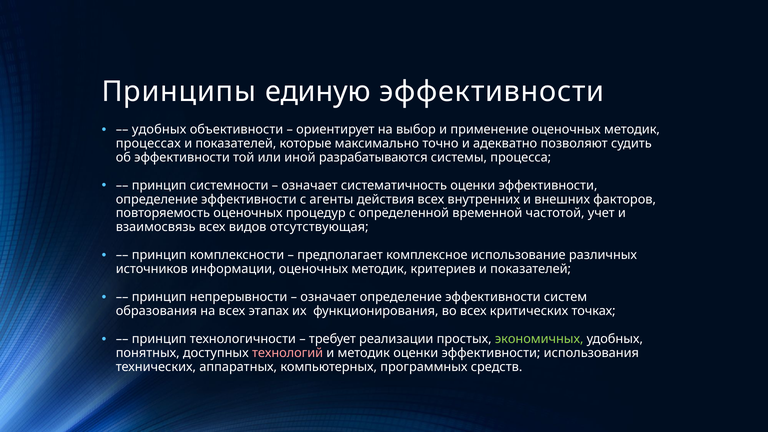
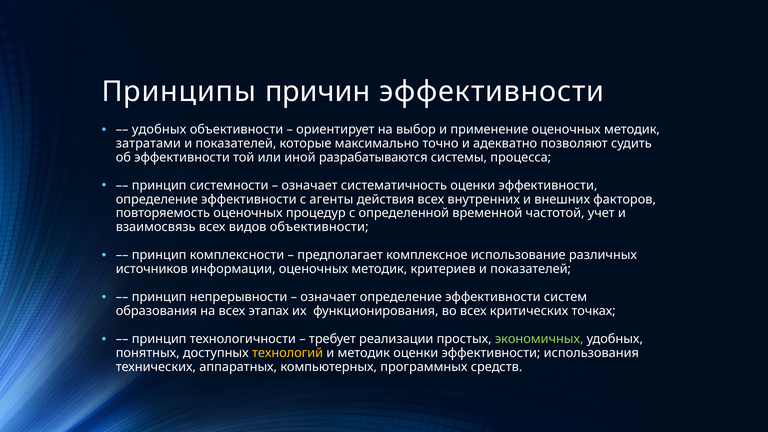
единую: единую -> причин (318, 92)
процессах: процессах -> затратами (148, 144)
видов отсутствующая: отсутствующая -> объективности (319, 227)
технологий colour: pink -> yellow (288, 353)
